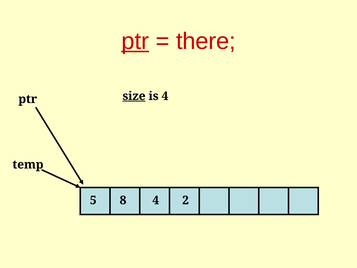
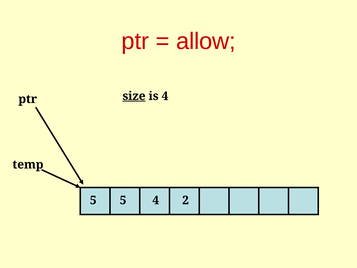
ptr underline: present -> none (135, 41)
there: there -> allow (206, 41)
5 8: 8 -> 5 (123, 200)
